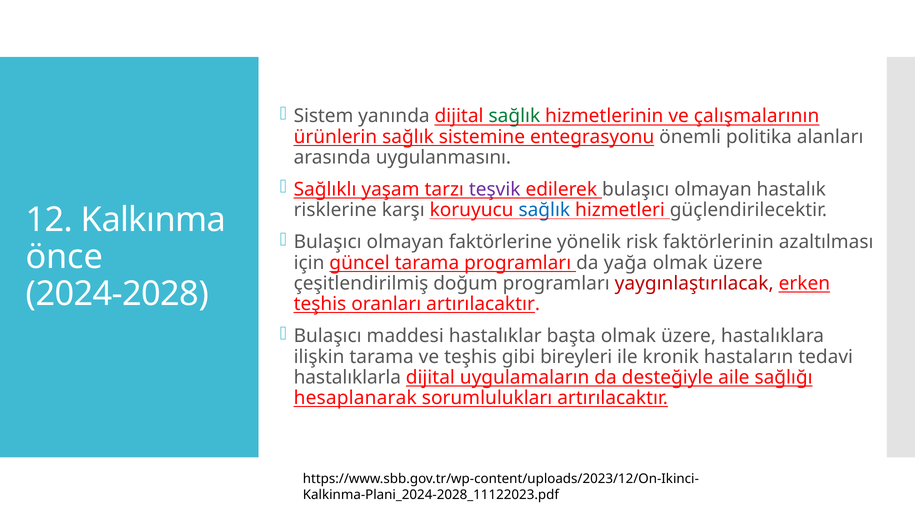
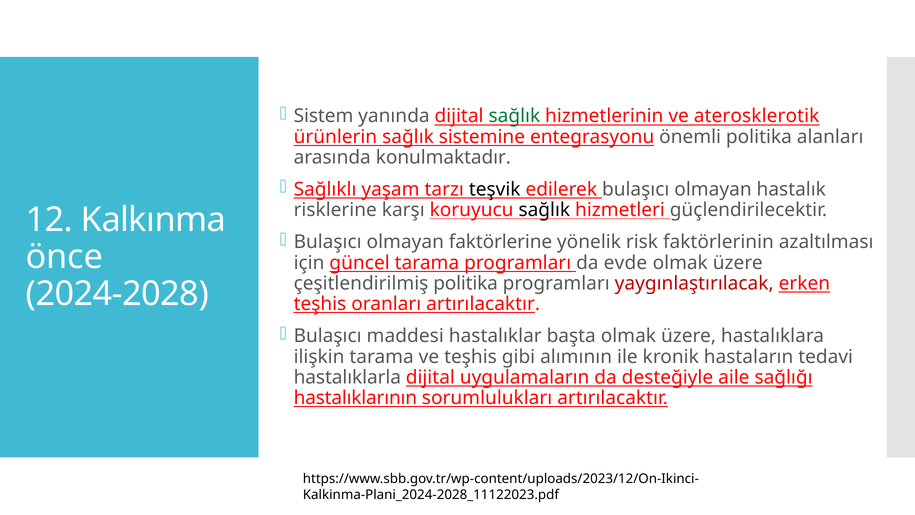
çalışmalarının: çalışmalarının -> aterosklerotik (757, 116)
uygulanmasını: uygulanmasını -> konulmaktadır (443, 157)
teşvik colour: purple -> black (495, 189)
sağlık colour: blue -> black (544, 210)
yağa: yağa -> evde (625, 263)
çeşitlendirilmiş doğum: doğum -> politika (466, 283)
bireyleri: bireyleri -> alımının (576, 356)
hesaplanarak: hesaplanarak -> hastalıklarının (355, 398)
